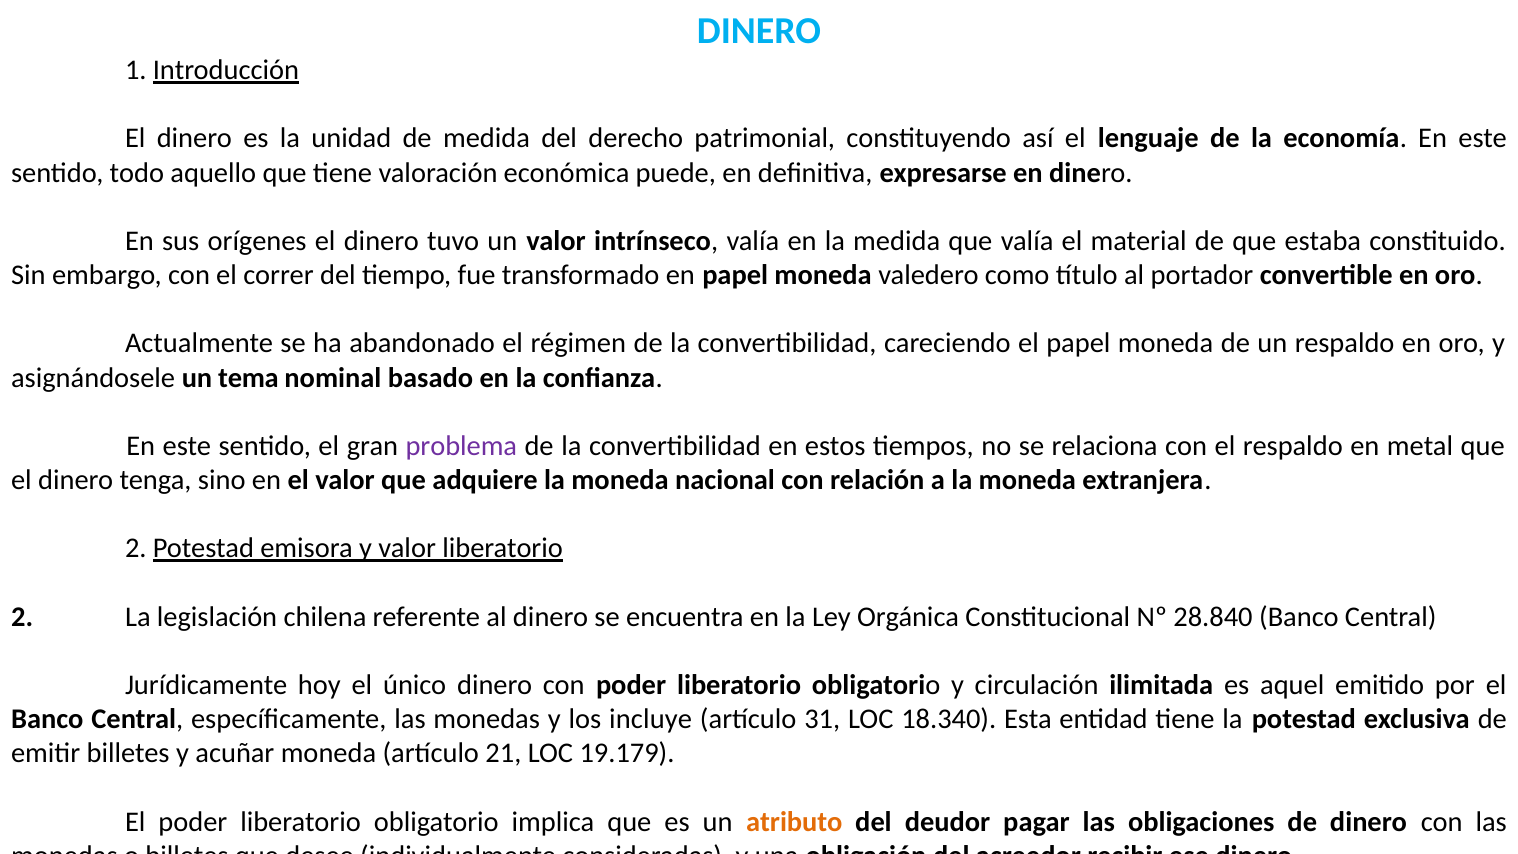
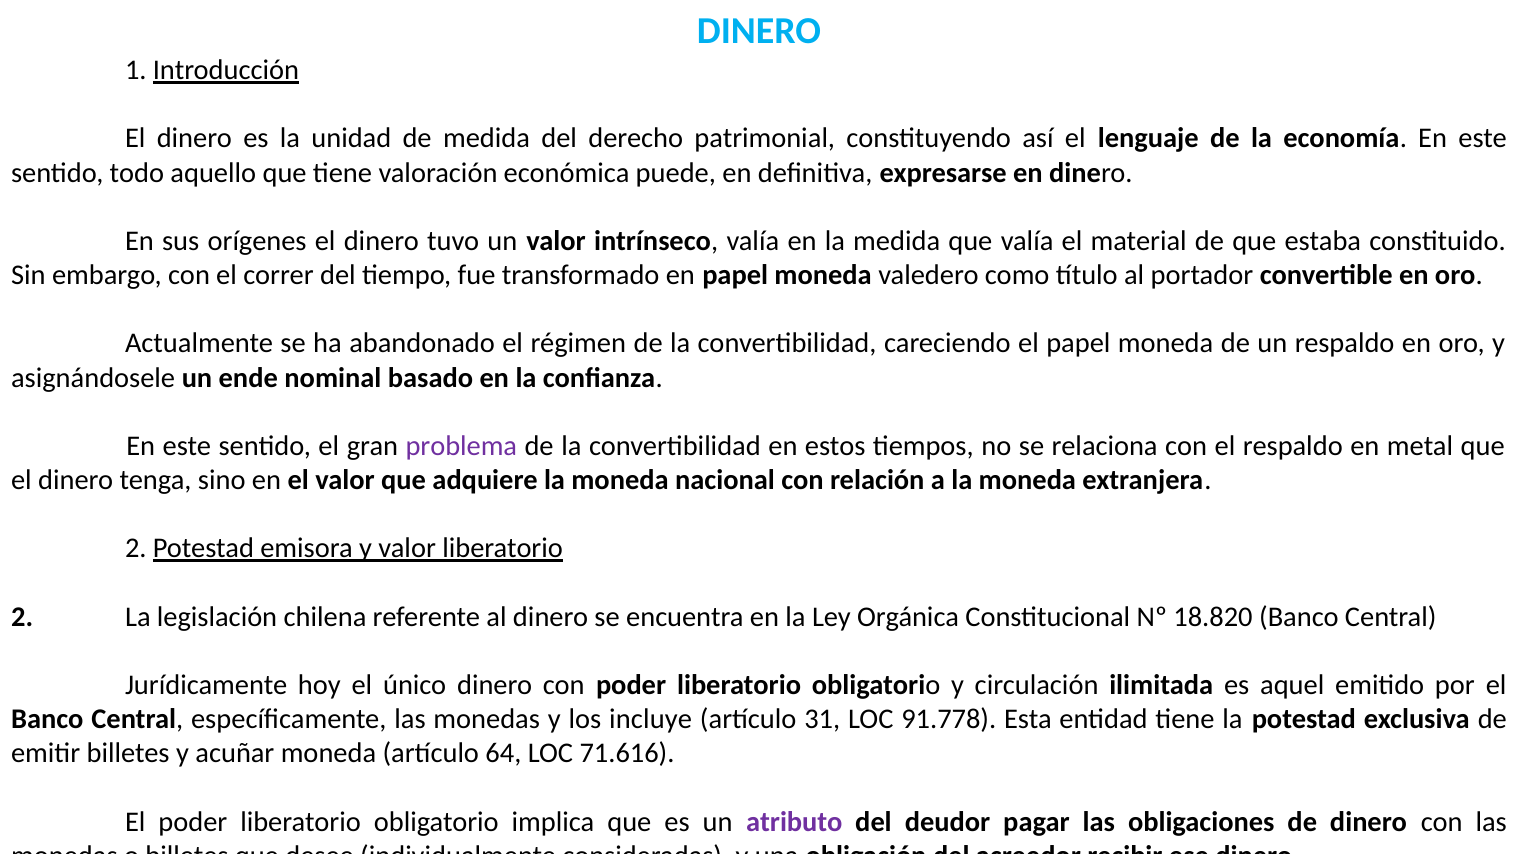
tema: tema -> ende (248, 378)
28.840: 28.840 -> 18.820 (1213, 617)
18.340: 18.340 -> 91.778 (949, 719)
21: 21 -> 64 (503, 753)
19.179: 19.179 -> 71.616 (627, 753)
atributo colour: orange -> purple (794, 822)
